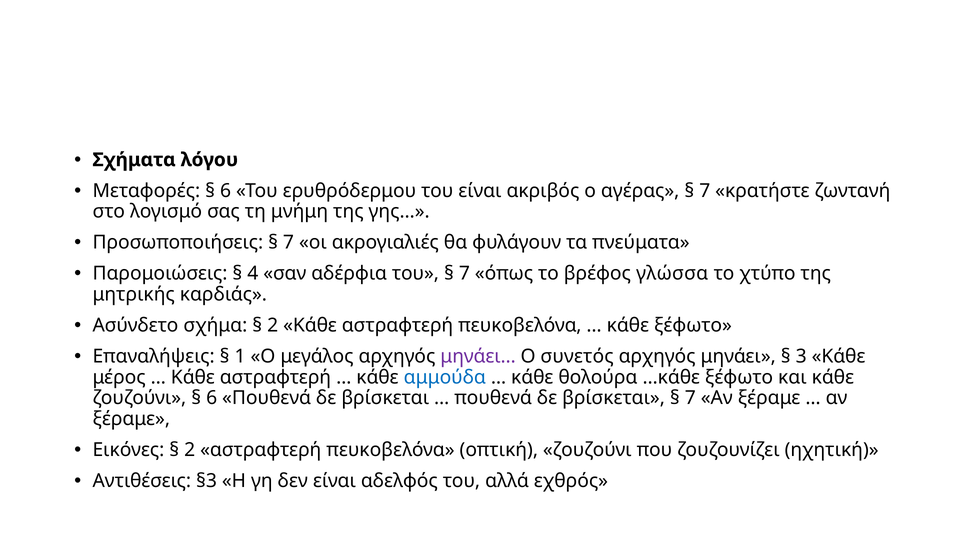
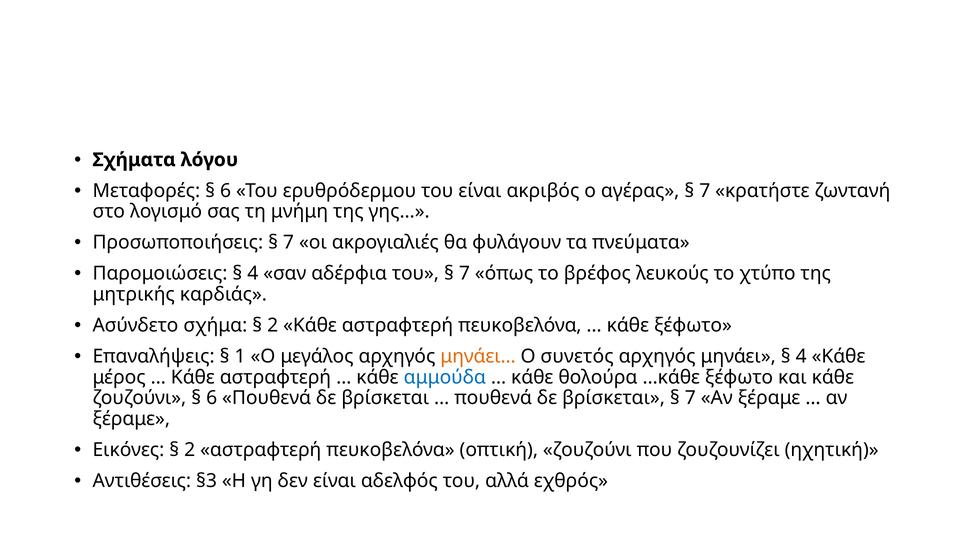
γλώσσα: γλώσσα -> λευκούς (672, 274)
μηνάει… colour: purple -> orange (478, 356)
3: 3 -> 4 (801, 356)
